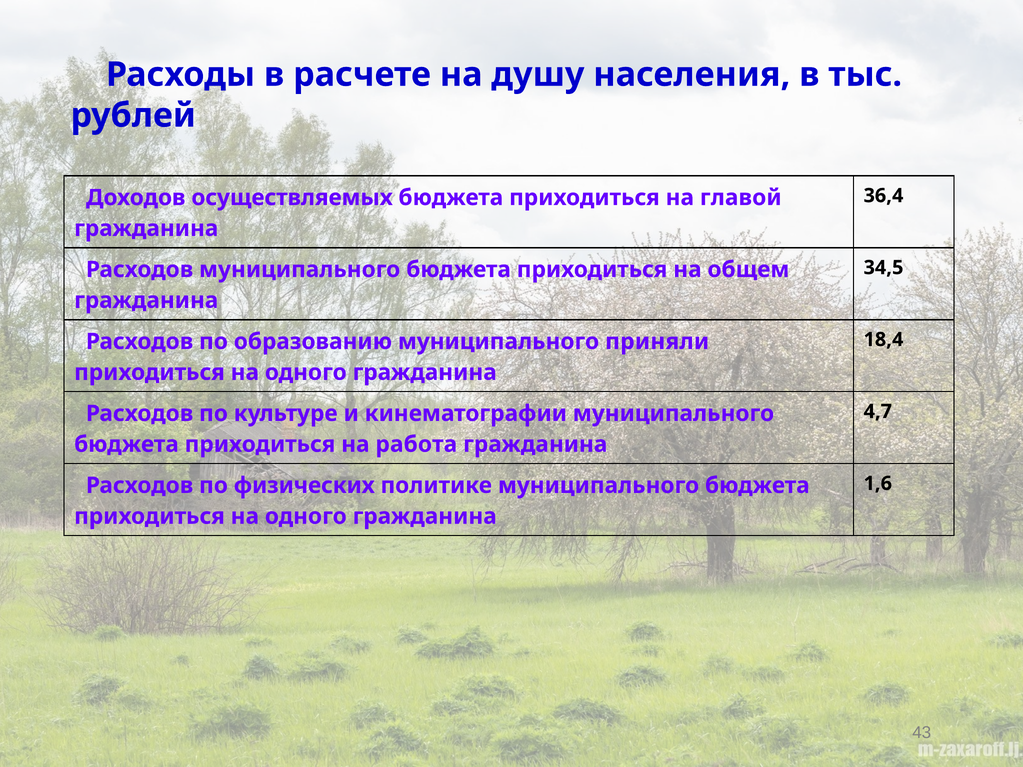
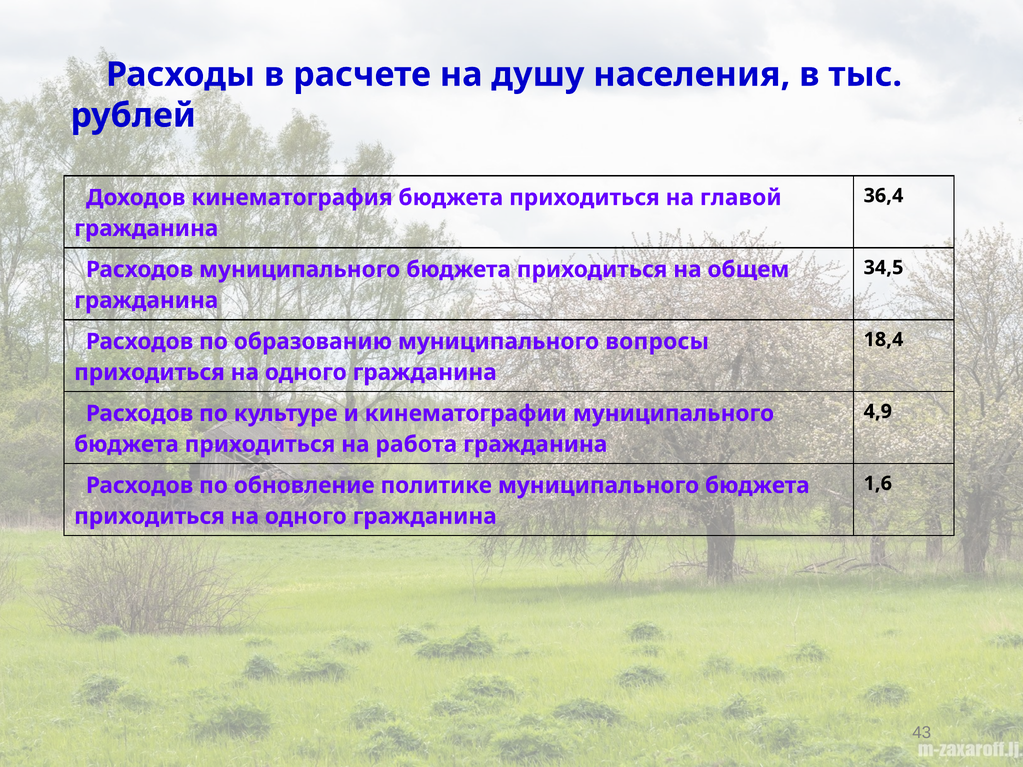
осуществляемых: осуществляемых -> кинематография (292, 198)
приняли: приняли -> вопросы (657, 342)
4,7: 4,7 -> 4,9 (878, 412)
физических: физических -> обновление (304, 486)
